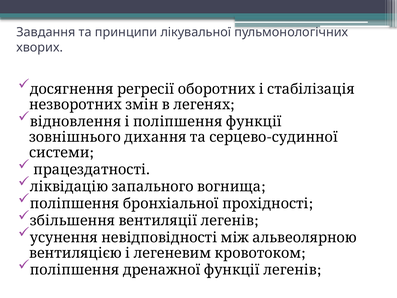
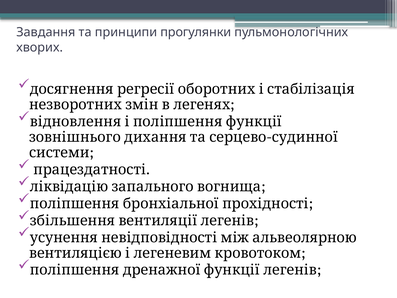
лікувальної: лікувальної -> прогулянки (196, 32)
